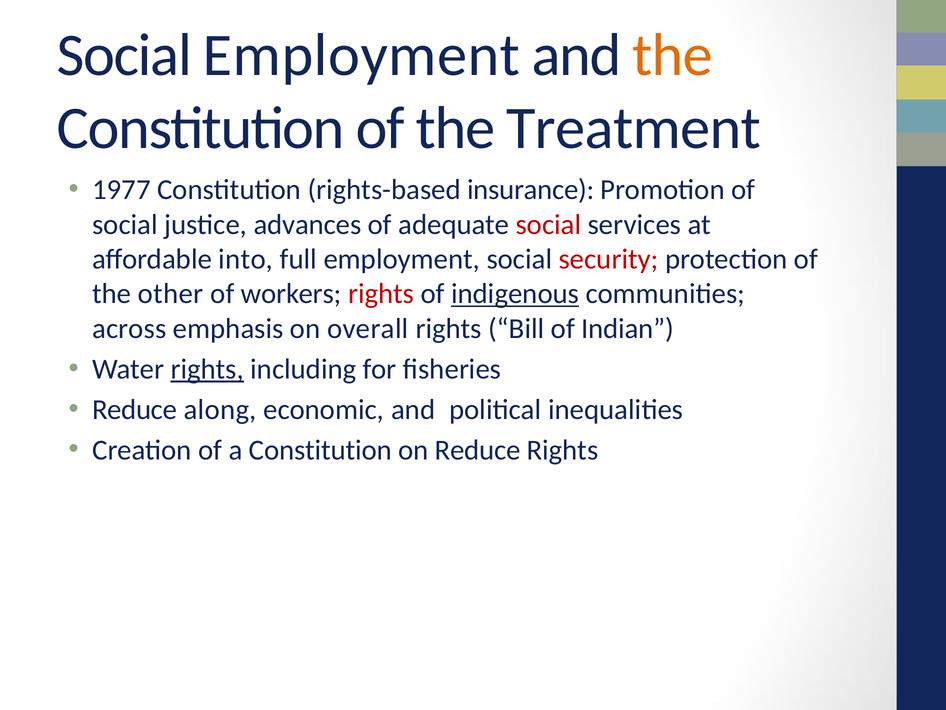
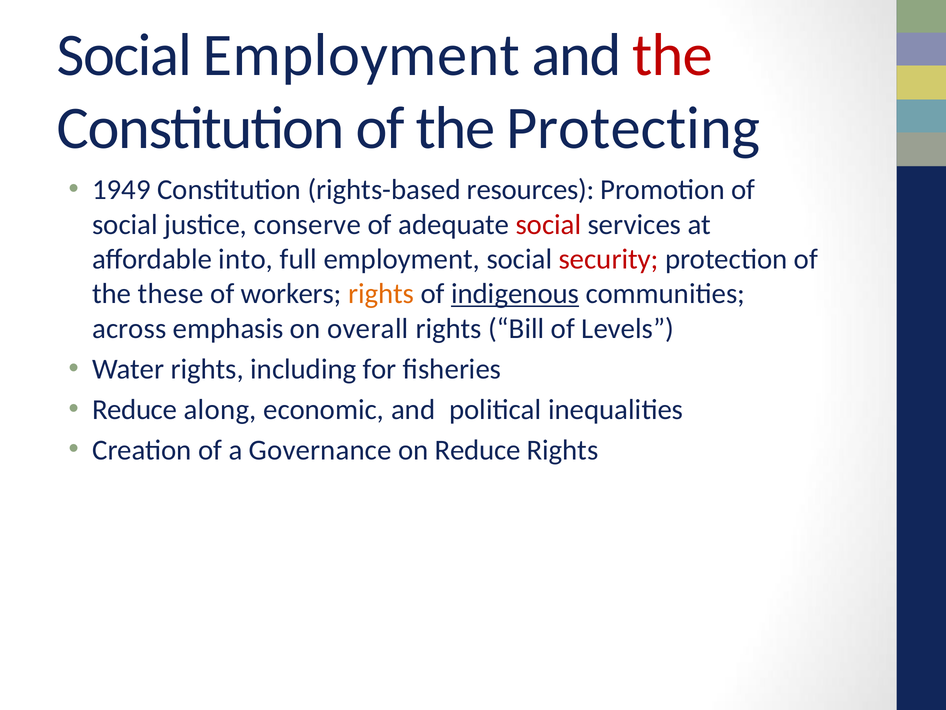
the colour: orange -> red (672, 55)
Treatment: Treatment -> Protecting (633, 128)
1977: 1977 -> 1949 (121, 190)
insurance: insurance -> resources (531, 190)
advances: advances -> conserve (307, 224)
other: other -> these (171, 294)
rights colour: red -> orange (381, 294)
Indian: Indian -> Levels (628, 328)
rights underline: present -> none (207, 369)
a Constitution: Constitution -> Governance (320, 450)
